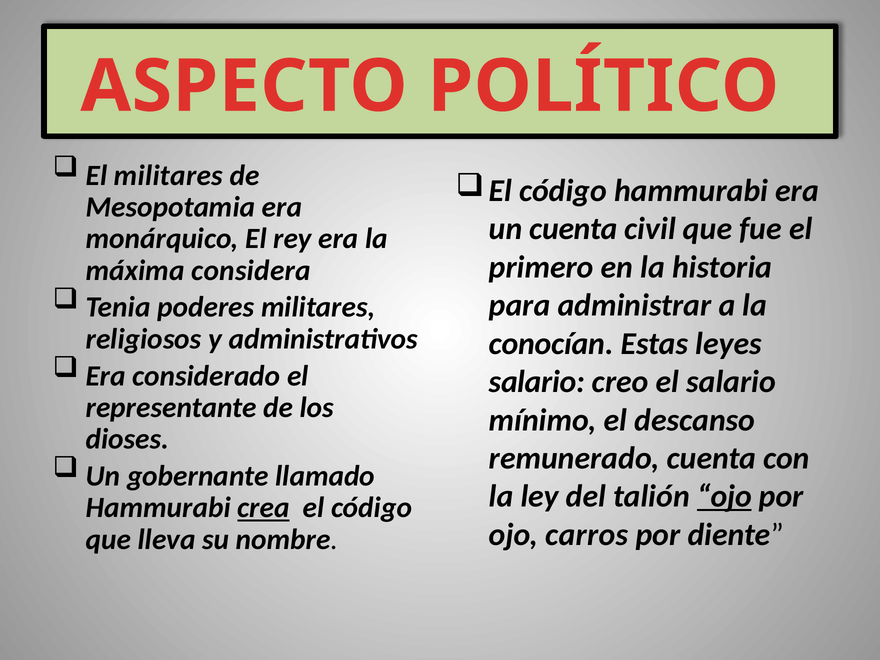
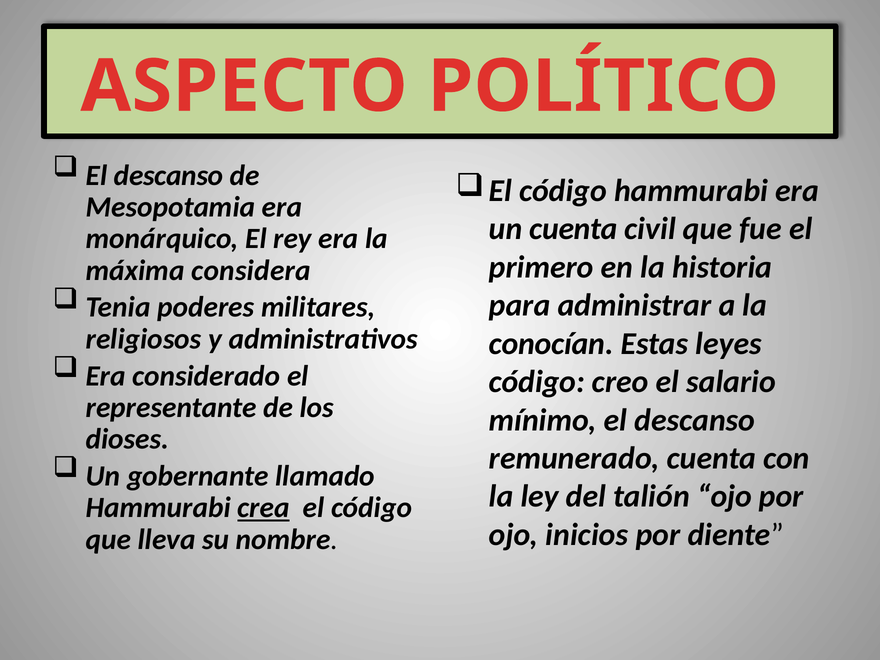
militares: militares -> descanso (169, 175)
salario: salario -> código (537, 382)
ojo underline: present -> none (724, 496)
carros: carros -> inicios (587, 535)
